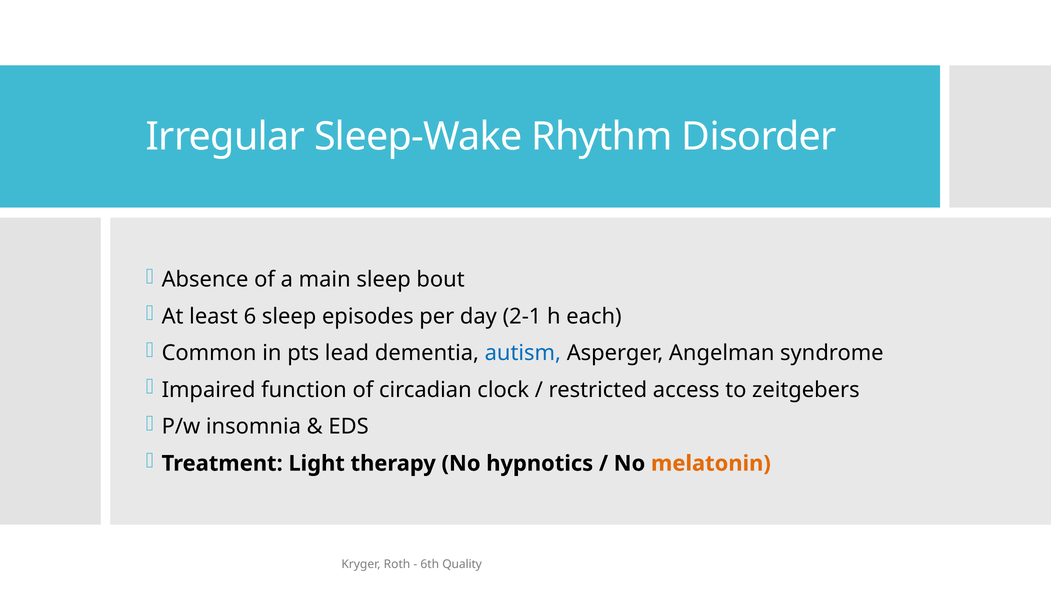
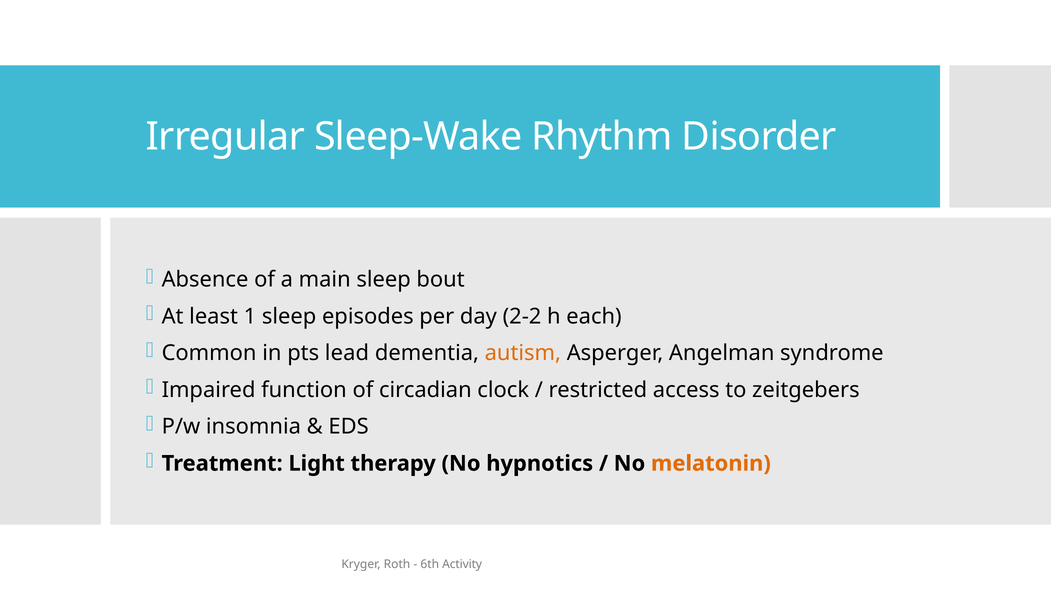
6: 6 -> 1 (250, 316)
2-1: 2-1 -> 2-2 (522, 316)
autism colour: blue -> orange (523, 353)
Quality: Quality -> Activity (462, 565)
